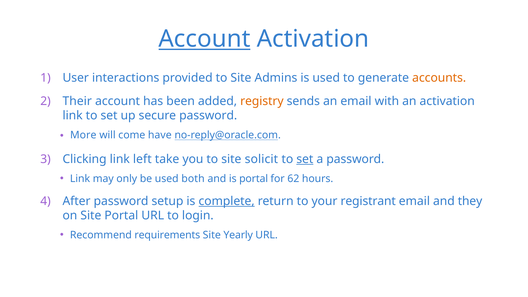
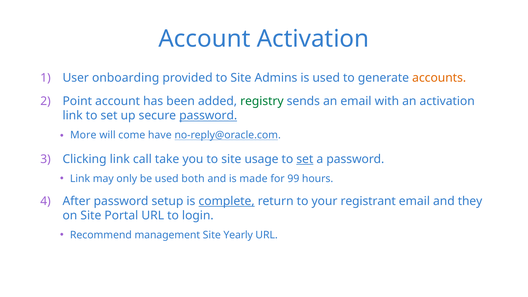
Account underline: present -> none (204, 39)
interactions: interactions -> onboarding (126, 78)
Their: Their -> Point (77, 101)
registry colour: orange -> green (262, 101)
password underline: none -> present (208, 116)
left: left -> call (142, 159)
solicit: solicit -> usage (262, 159)
is portal: portal -> made (254, 179)
62: 62 -> 99 (293, 179)
requirements: requirements -> management (167, 235)
